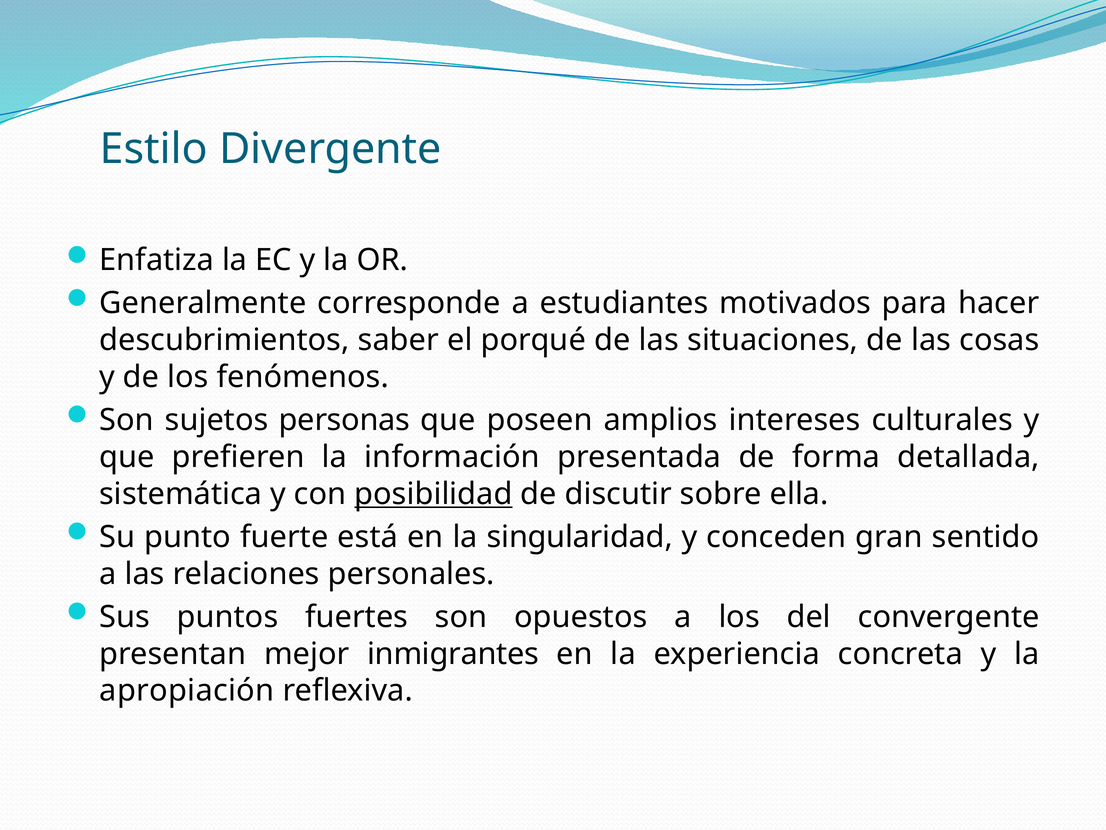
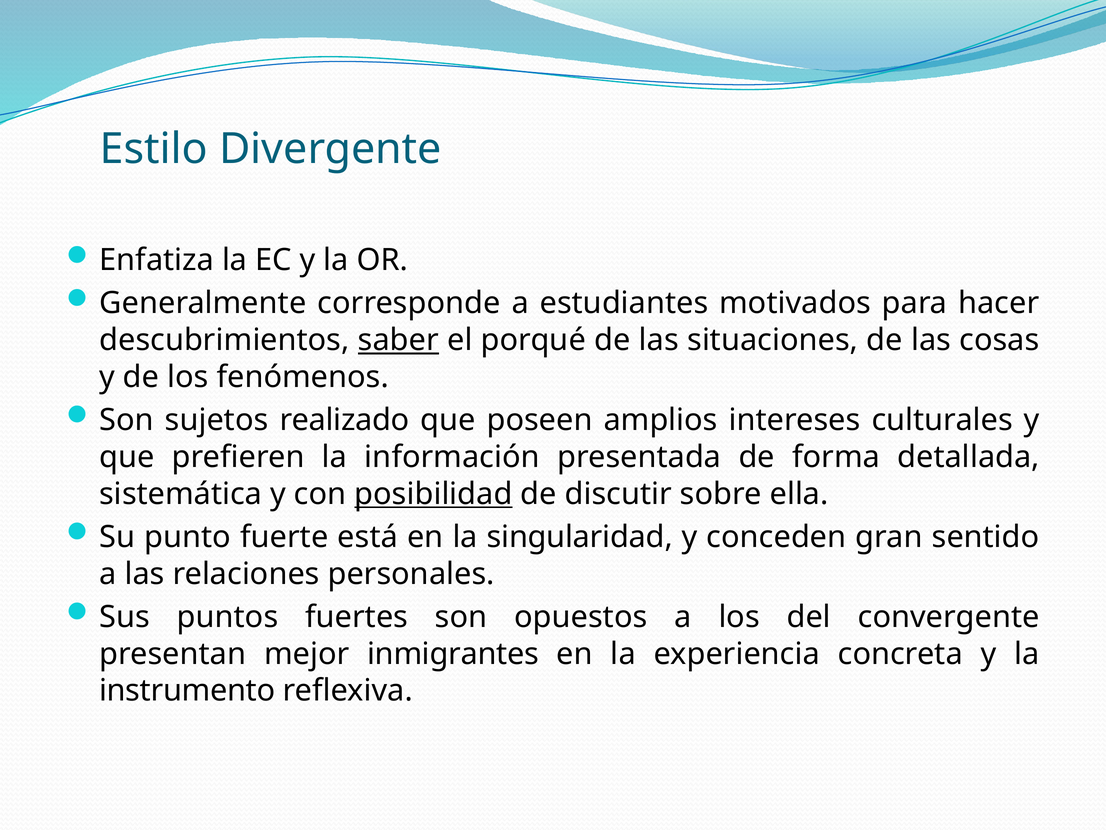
saber underline: none -> present (398, 340)
personas: personas -> realizado (344, 420)
apropiación: apropiación -> instrumento (187, 690)
